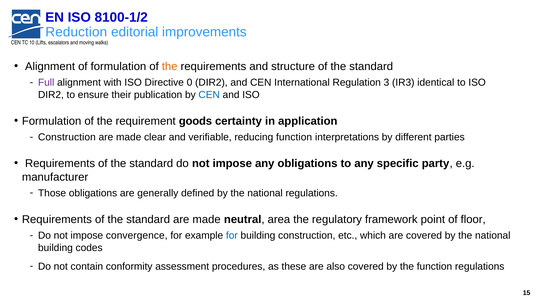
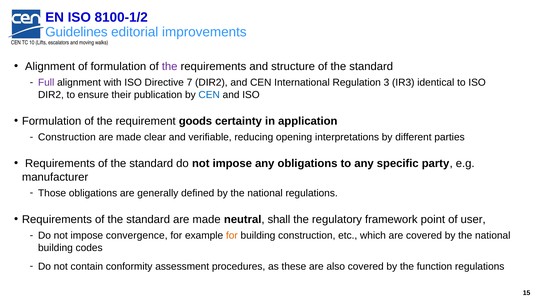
Reduction: Reduction -> Guidelines (76, 32)
the colour: orange -> purple (170, 67)
0: 0 -> 7 (190, 83)
reducing function: function -> opening (294, 137)
area: area -> shall (279, 220)
floor: floor -> user (473, 220)
for colour: blue -> orange (232, 236)
